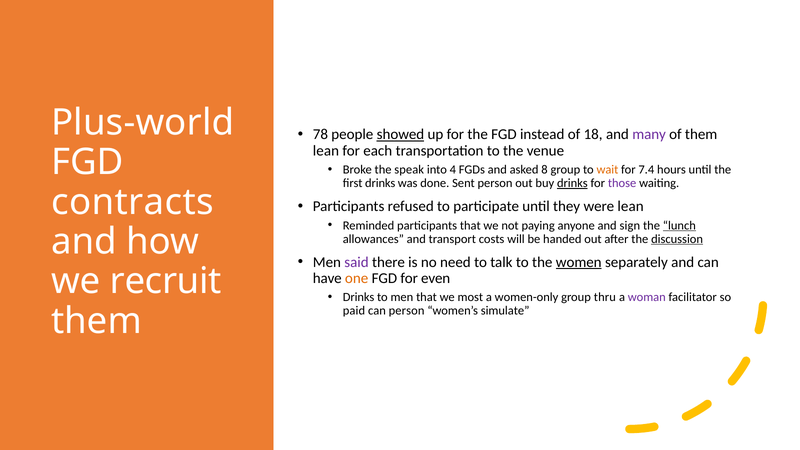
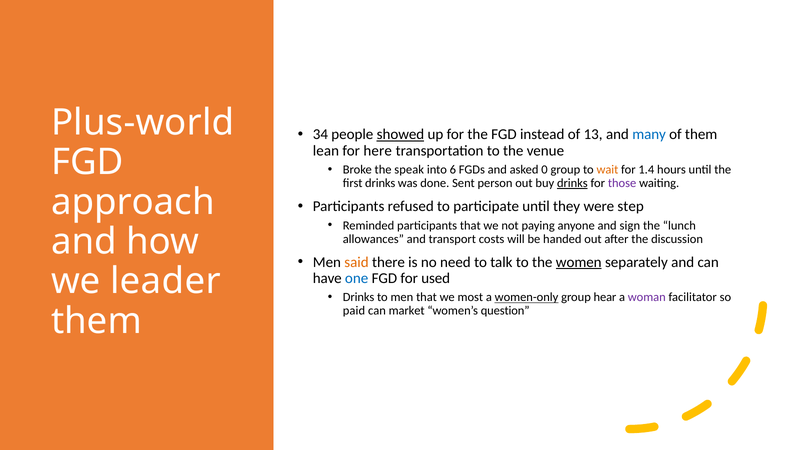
78: 78 -> 34 (320, 134)
18: 18 -> 13 (593, 134)
many colour: purple -> blue (649, 134)
each: each -> here (378, 151)
4: 4 -> 6 (453, 170)
8: 8 -> 0 (545, 170)
7.4: 7.4 -> 1.4 (646, 170)
contracts: contracts -> approach (133, 202)
were lean: lean -> step (631, 206)
lunch underline: present -> none (679, 225)
discussion underline: present -> none (677, 239)
said colour: purple -> orange (356, 262)
recruit: recruit -> leader (165, 281)
one colour: orange -> blue (357, 278)
even: even -> used (436, 278)
women-only underline: none -> present (527, 297)
thru: thru -> hear (605, 297)
can person: person -> market (407, 311)
simulate: simulate -> question (505, 311)
